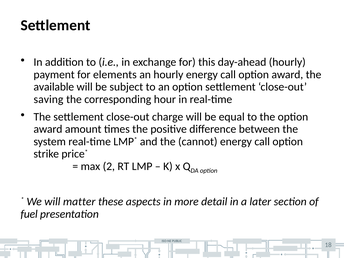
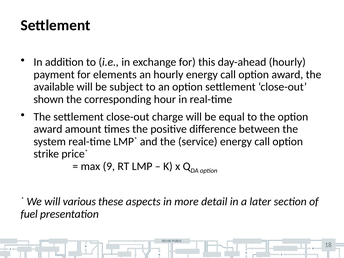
saving: saving -> shown (49, 99)
cannot: cannot -> service (198, 142)
2: 2 -> 9 (109, 166)
matter: matter -> various (79, 202)
